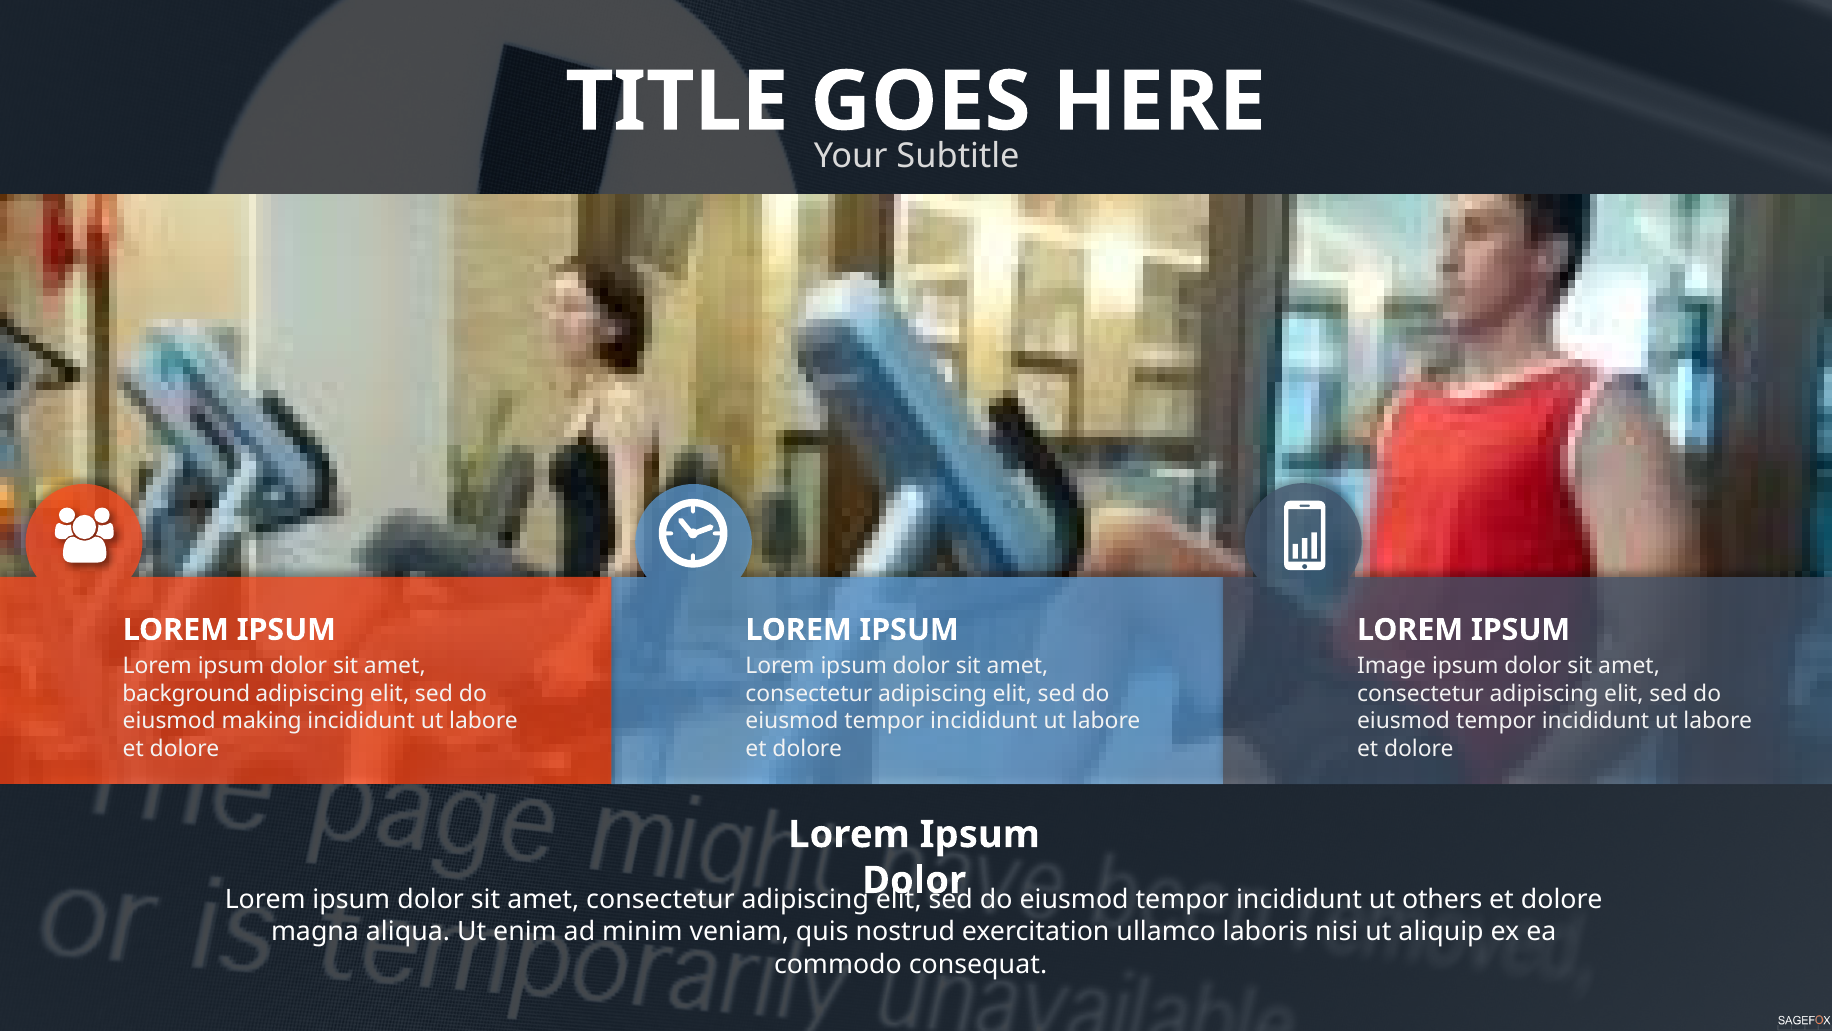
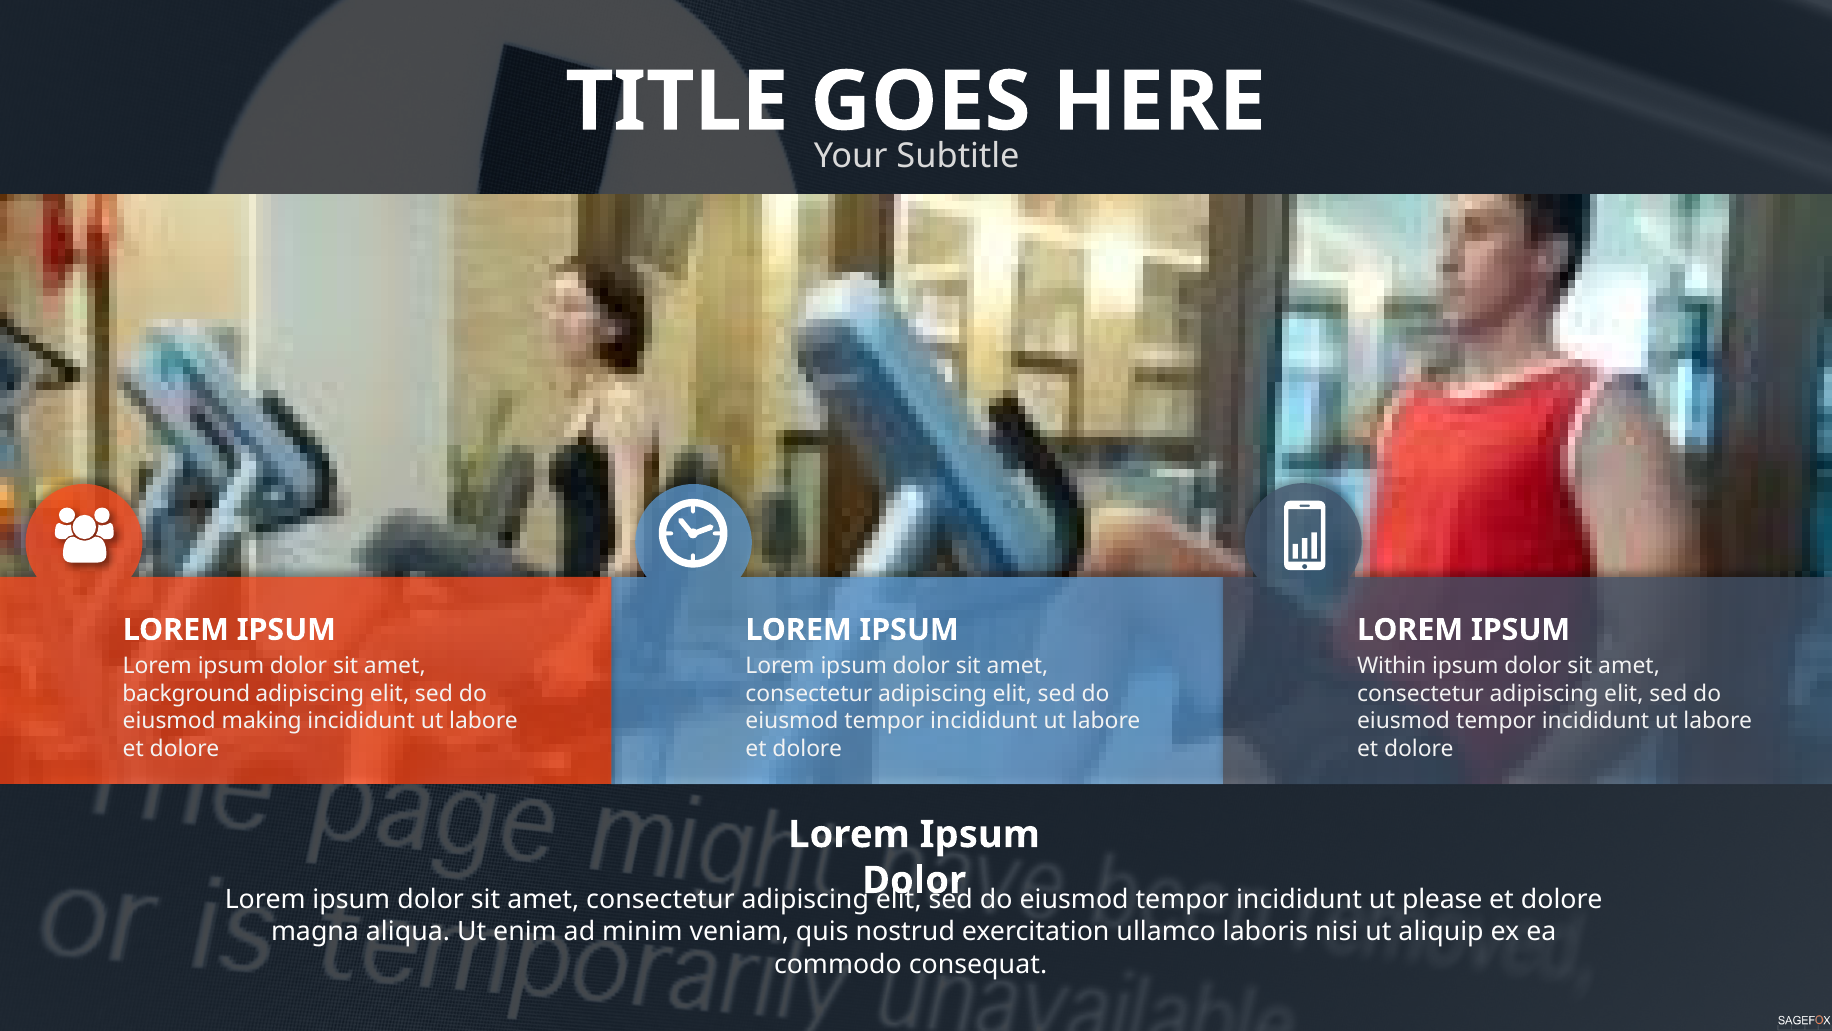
Image: Image -> Within (1392, 666)
others: others -> please (1442, 900)
